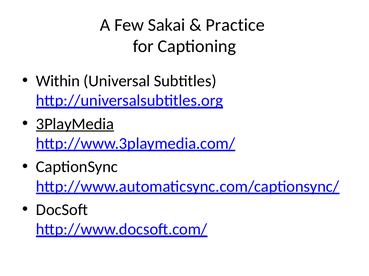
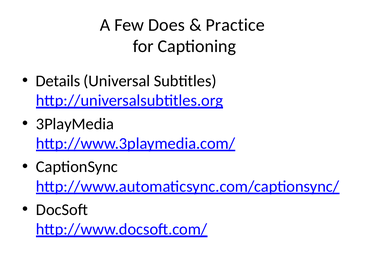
Sakai: Sakai -> Does (166, 25)
Within: Within -> Details (58, 81)
3PlayMedia underline: present -> none (75, 124)
